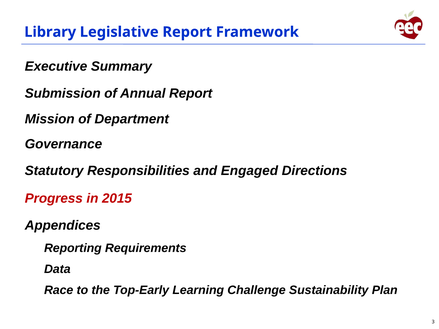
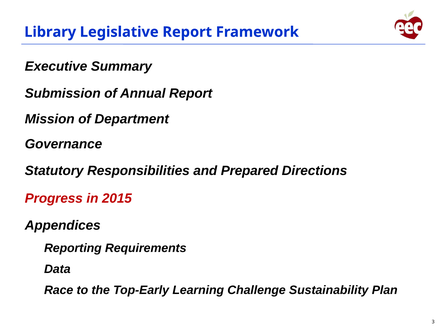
Engaged: Engaged -> Prepared (250, 171)
